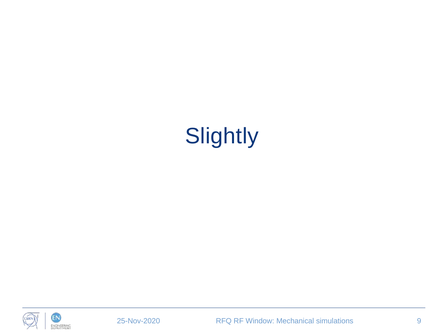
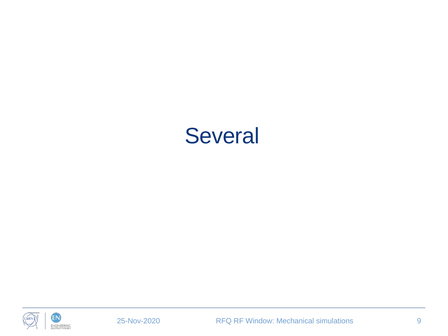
Slightly: Slightly -> Several (222, 136)
